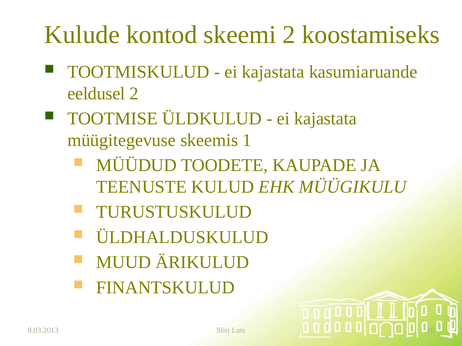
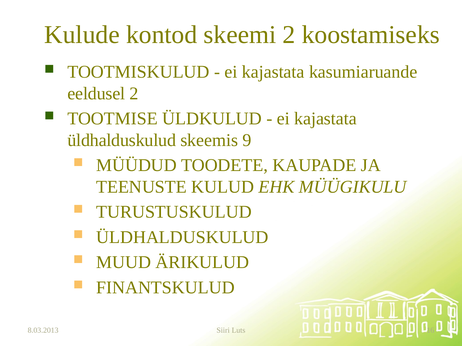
müügitegevuse: müügitegevuse -> üldhalduskulud (122, 140)
1: 1 -> 9 (247, 140)
